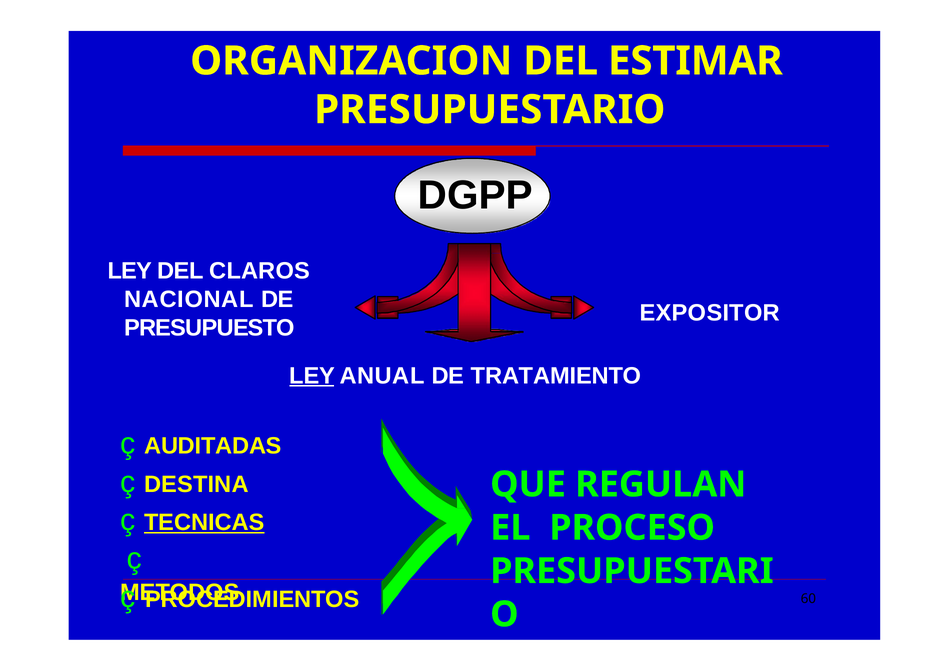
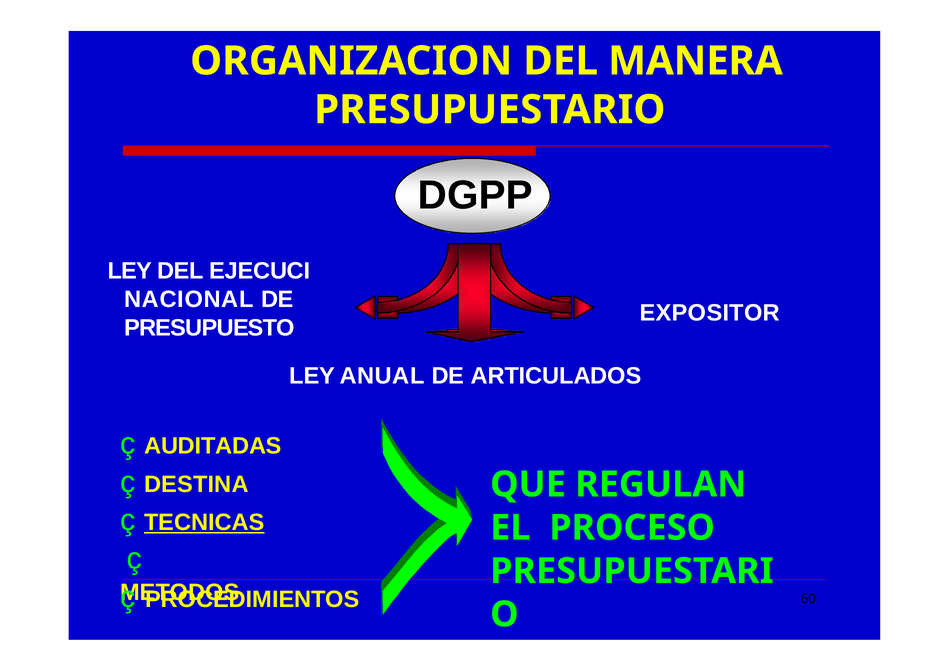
ESTIMAR: ESTIMAR -> MANERA (695, 61)
CLAROS: CLAROS -> EJECUCI (260, 271)
LEY underline: present -> none (312, 375)
TRATAMIENTO: TRATAMIENTO -> ARTICULADOS (556, 375)
